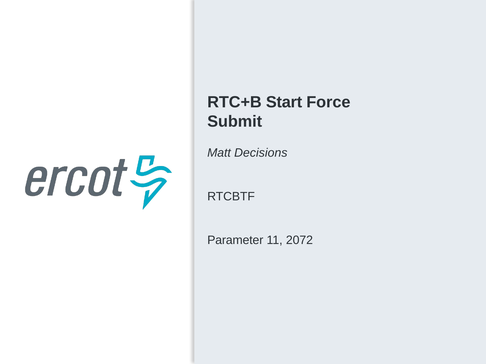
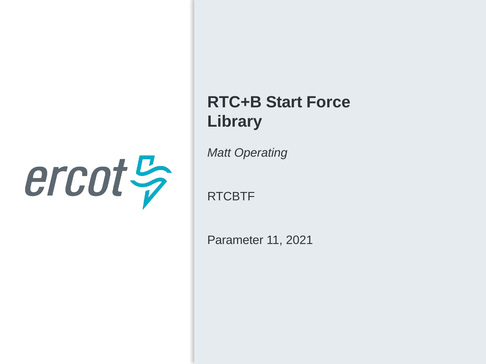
Submit: Submit -> Library (235, 122)
Decisions: Decisions -> Operating (261, 153)
2072: 2072 -> 2021 (299, 240)
